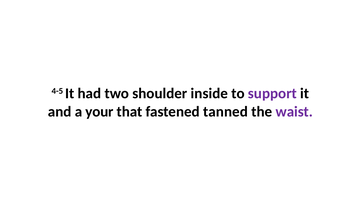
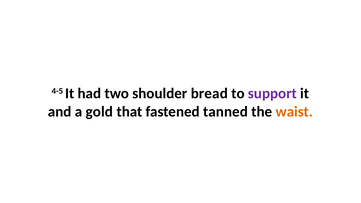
inside: inside -> bread (209, 94)
your: your -> gold (99, 112)
waist colour: purple -> orange (294, 112)
